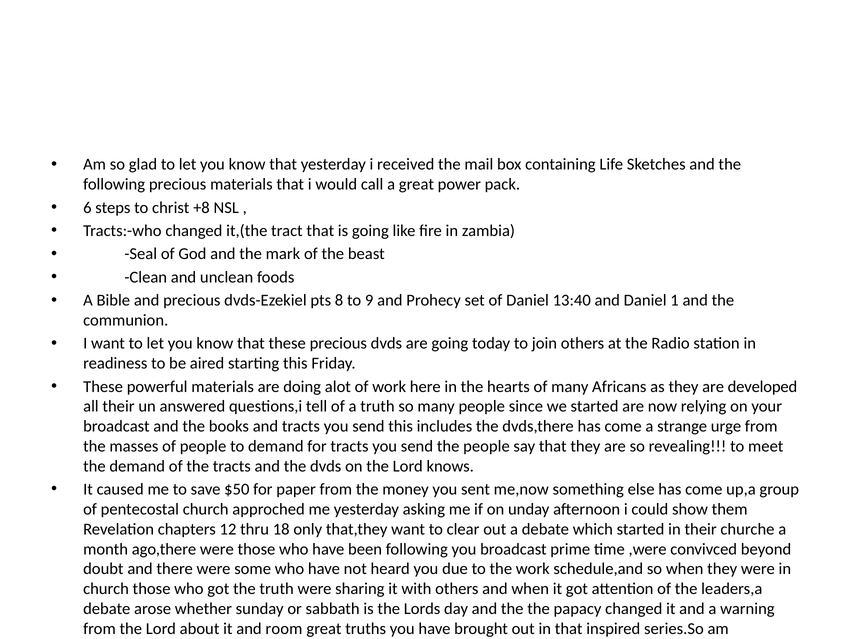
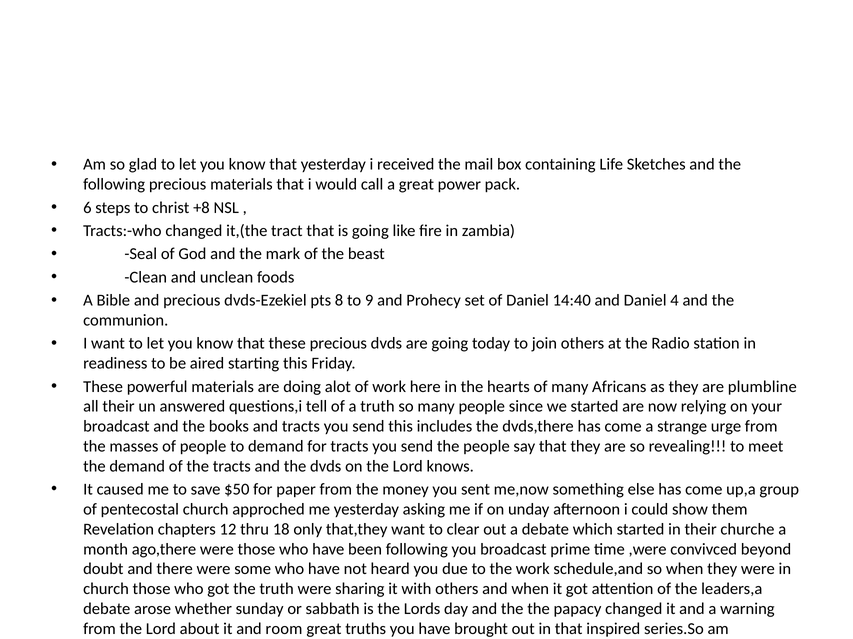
13:40: 13:40 -> 14:40 (572, 301)
1: 1 -> 4 (675, 301)
developed: developed -> plumbline (762, 387)
